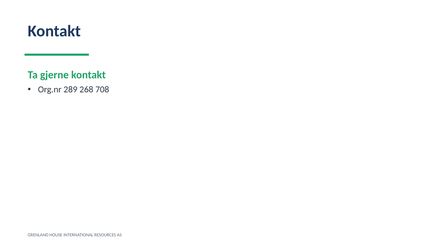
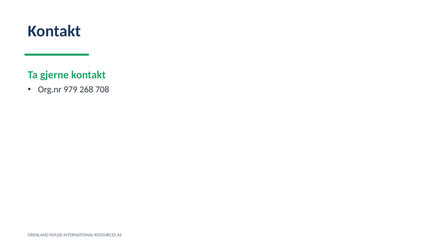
289: 289 -> 979 (70, 90)
